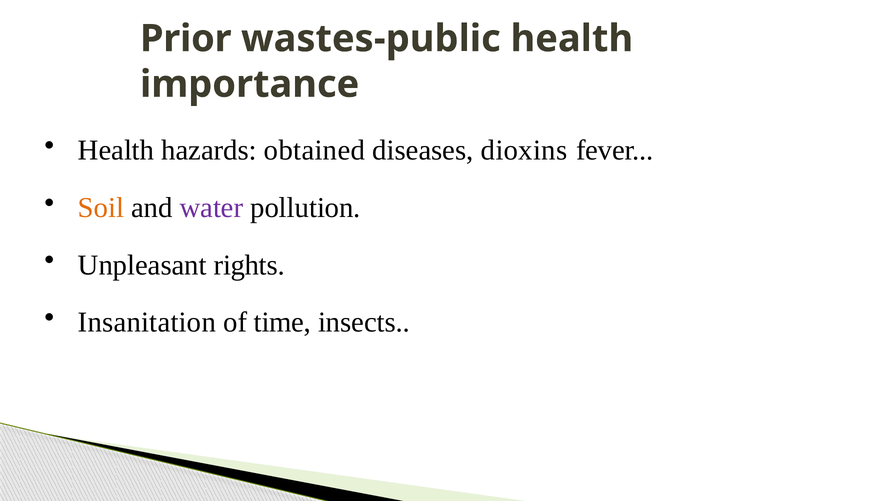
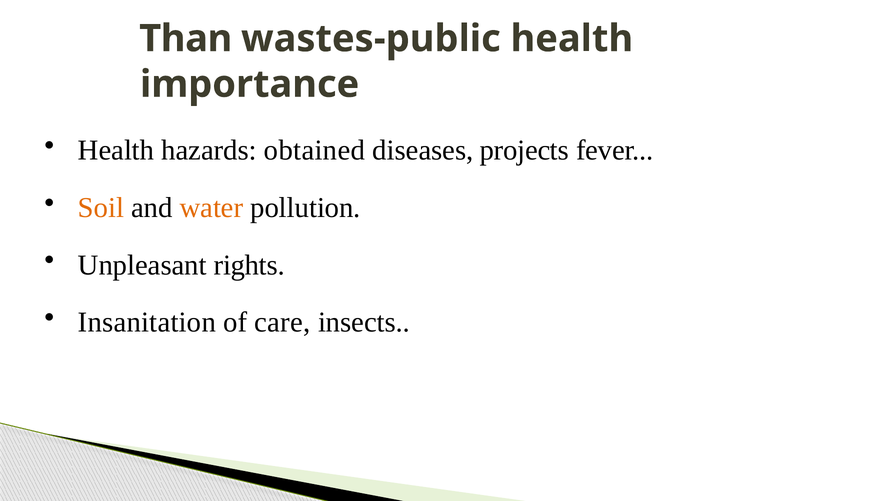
Prior: Prior -> Than (186, 39)
dioxins: dioxins -> projects (524, 151)
water colour: purple -> orange (211, 208)
time: time -> care (282, 323)
